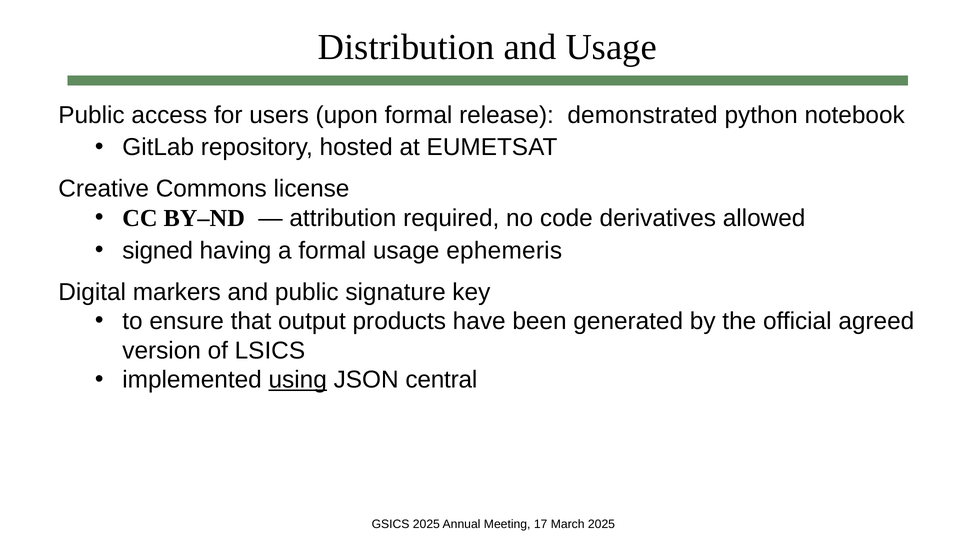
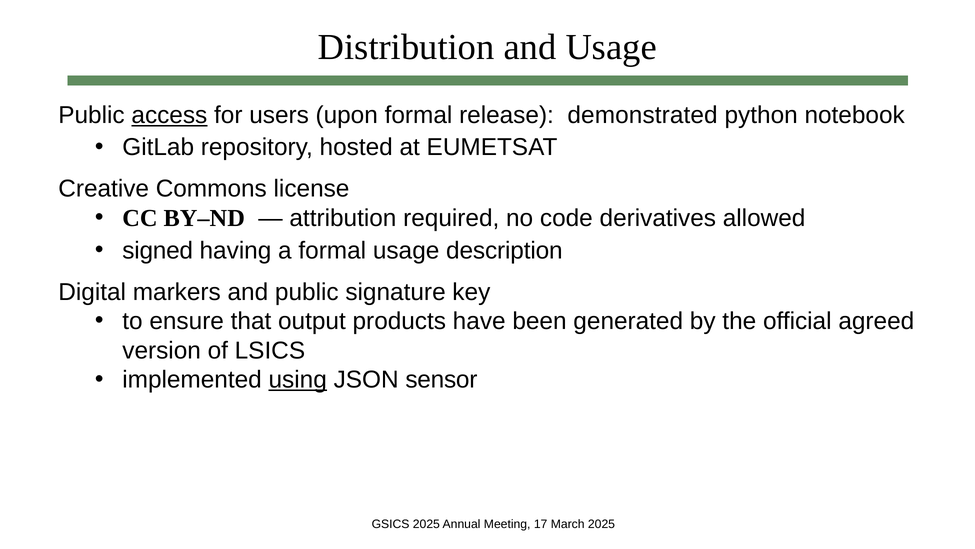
access underline: none -> present (169, 115)
ephemeris: ephemeris -> description (504, 250)
central: central -> sensor (441, 379)
